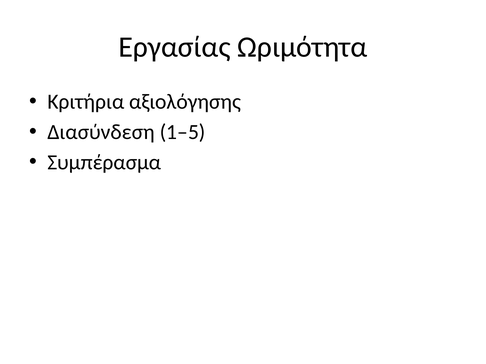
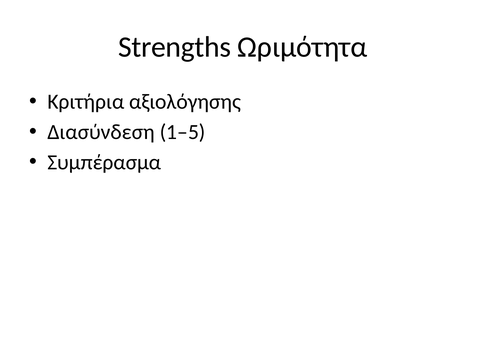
Εργασίας: Εργασίας -> Strengths (175, 47)
